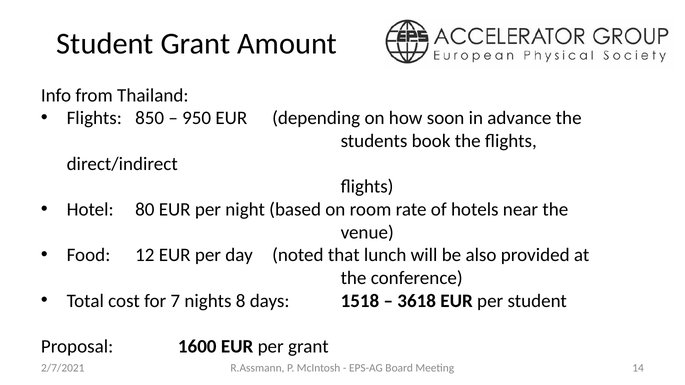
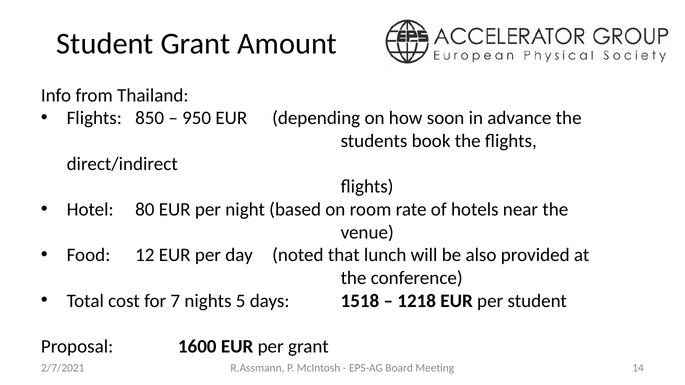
8: 8 -> 5 (241, 301)
3618: 3618 -> 1218 (417, 301)
